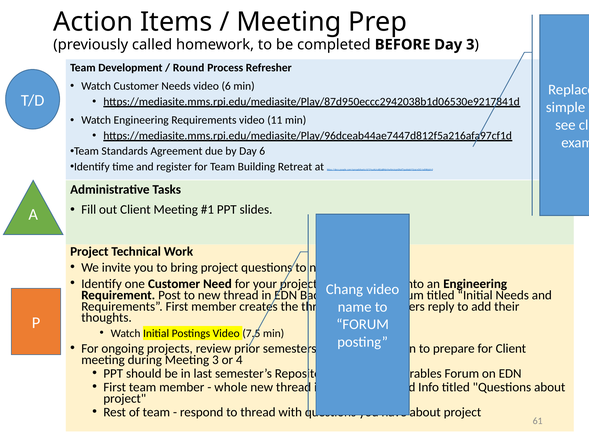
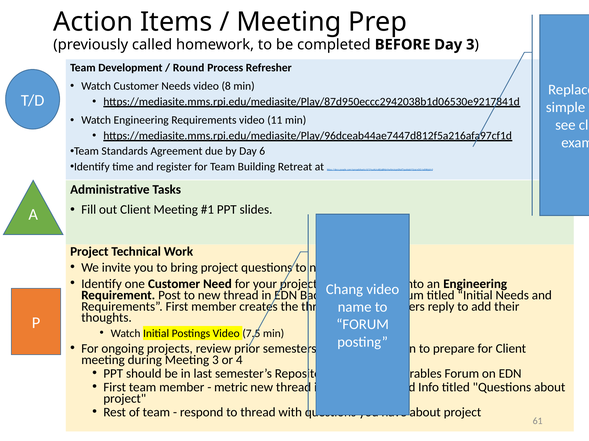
video 6: 6 -> 8 (226, 86)
whole: whole -> metric (231, 388)
